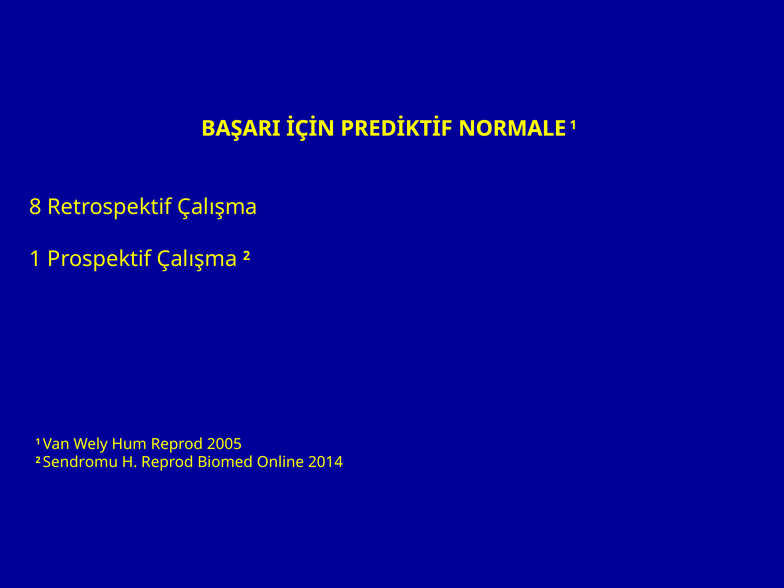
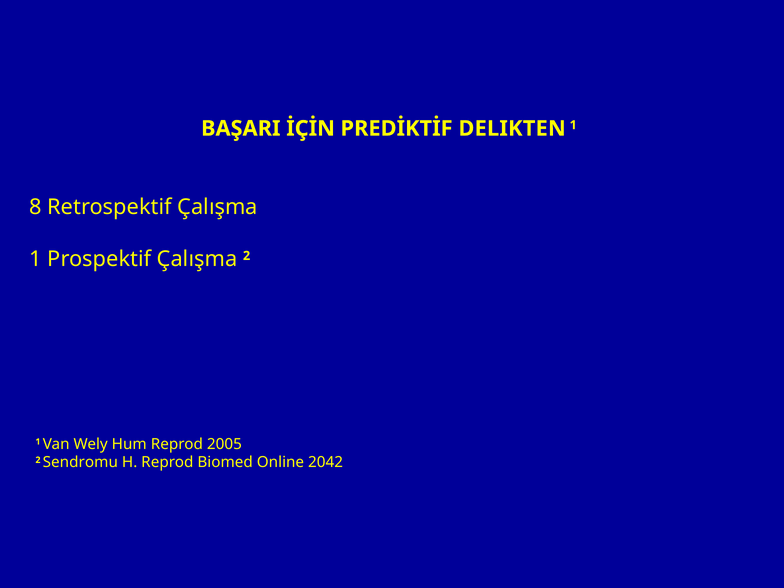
NORMALE: NORMALE -> DELIKTEN (512, 128)
2014: 2014 -> 2042 (326, 462)
